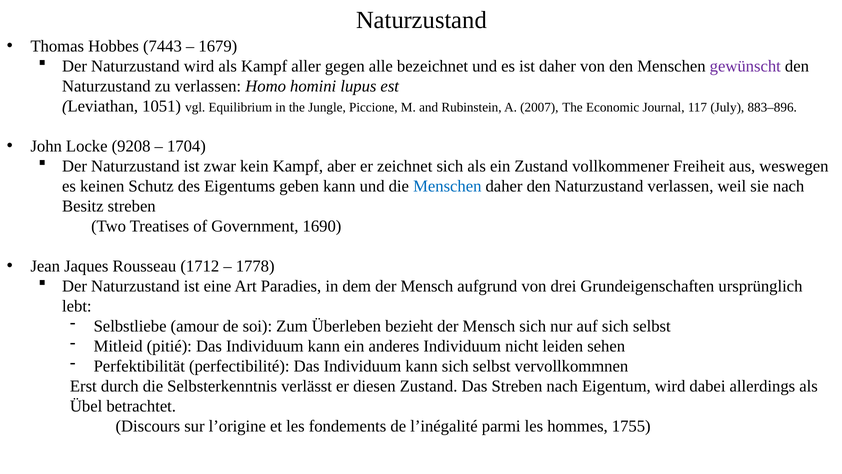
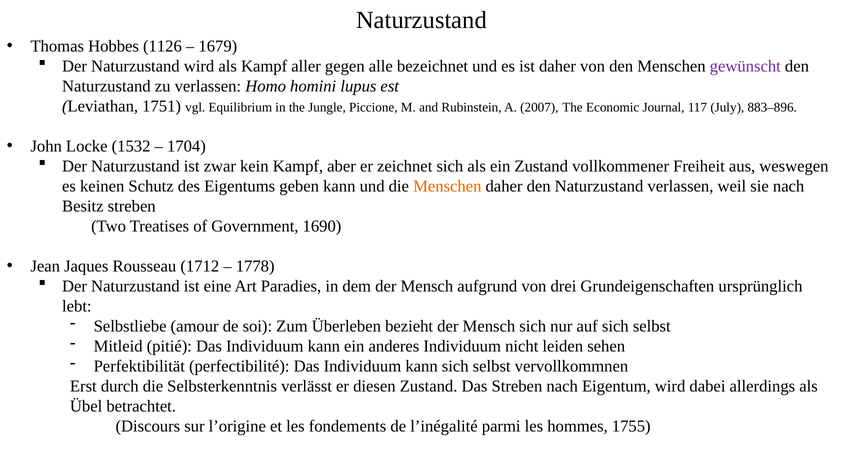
7443: 7443 -> 1126 (162, 46)
1051: 1051 -> 1751 (162, 106)
9208: 9208 -> 1532 (131, 146)
Menschen colour: blue -> orange (447, 186)
